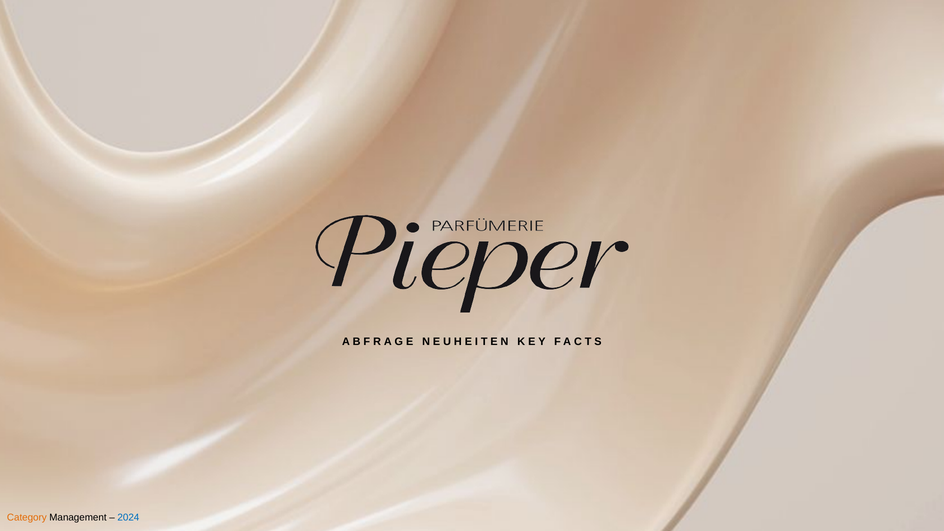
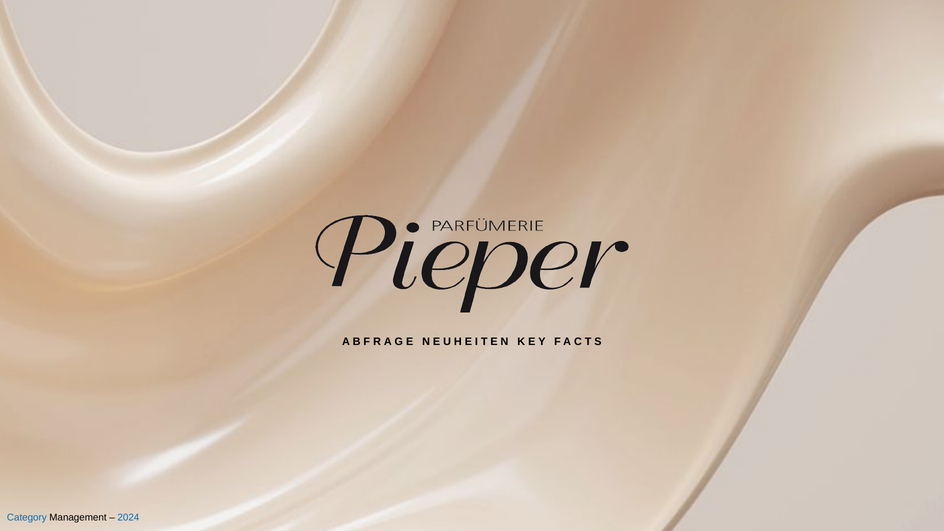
Category colour: orange -> blue (27, 518)
